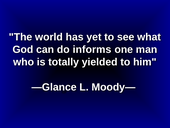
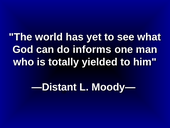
—Glance: —Glance -> —Distant (54, 87)
